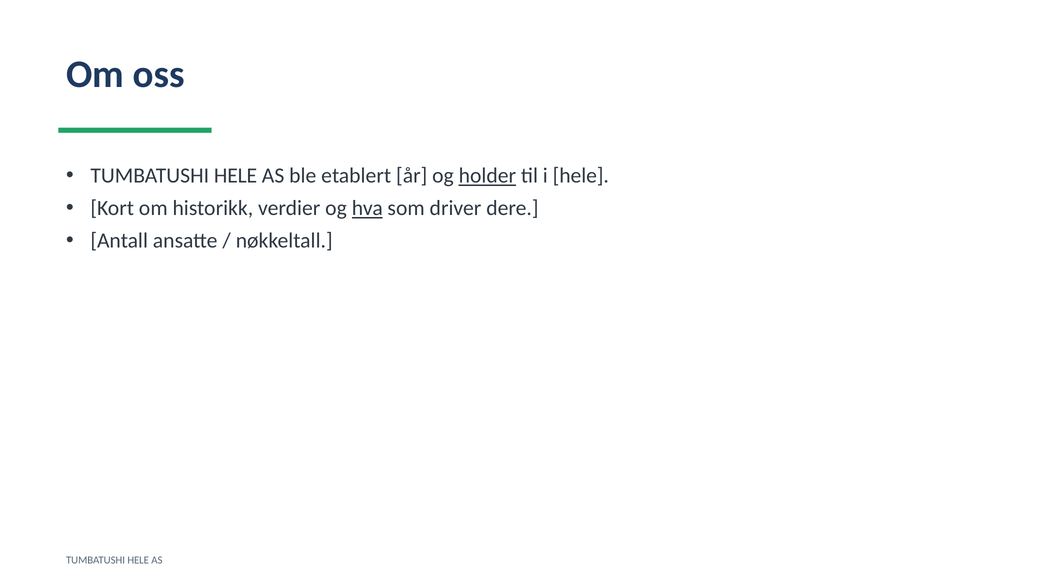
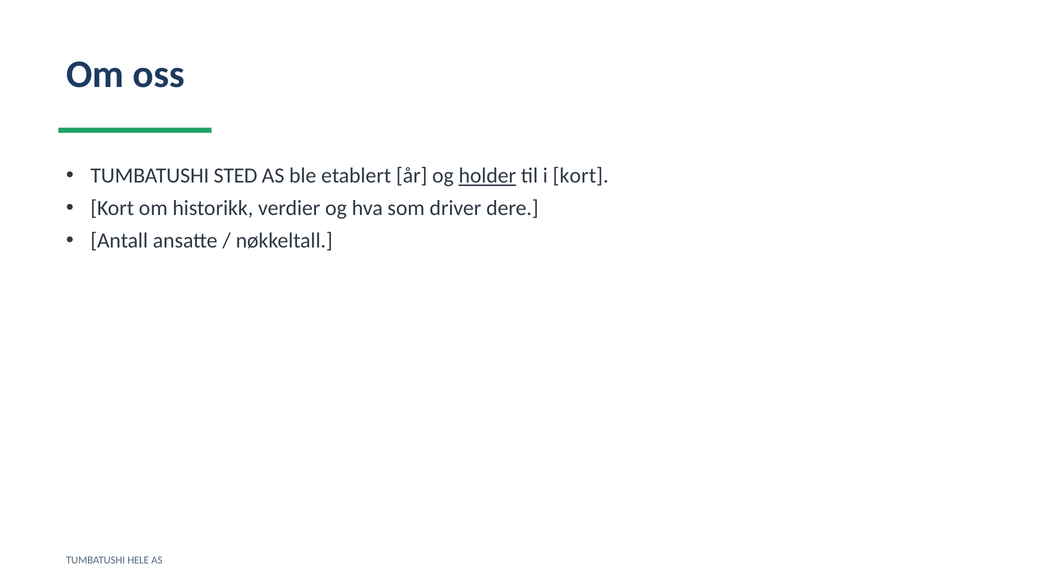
HELE: HELE -> STED (236, 176)
i hele: hele -> kort (581, 176)
hva underline: present -> none (367, 208)
